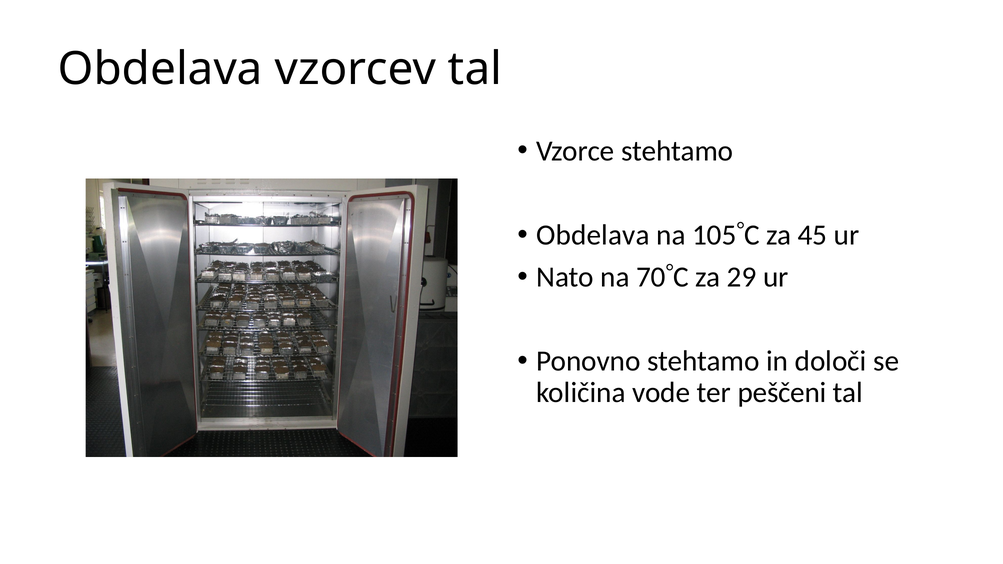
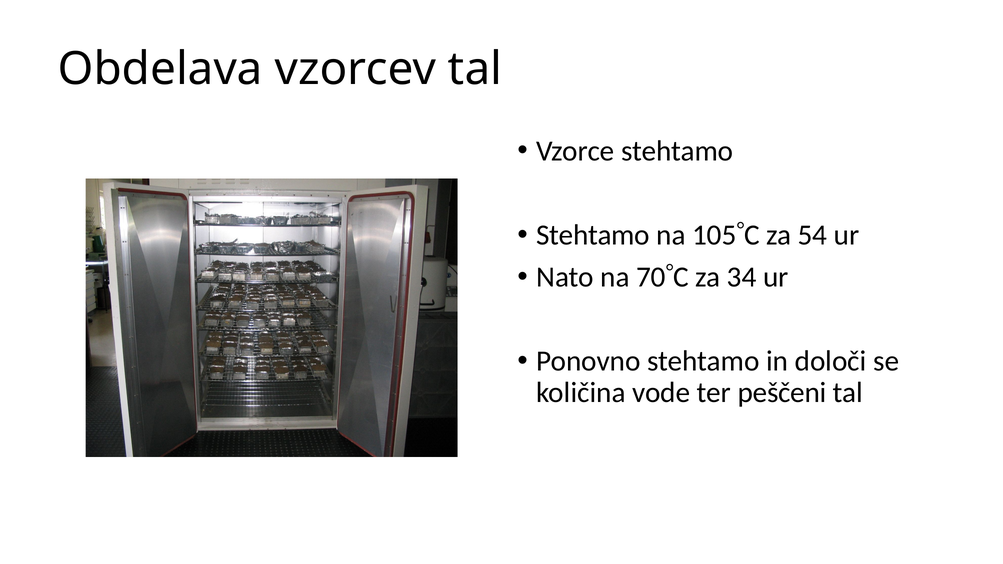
Obdelava: Obdelava -> Stehtamo (593, 235)
45: 45 -> 54 (812, 235)
29: 29 -> 34 (742, 277)
